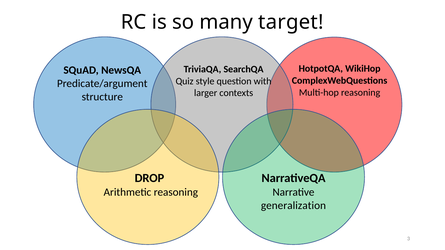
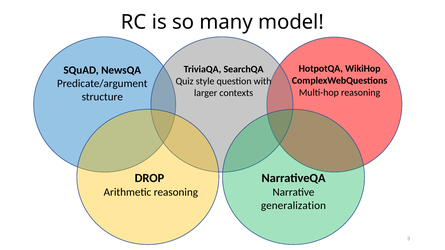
target: target -> model (291, 22)
